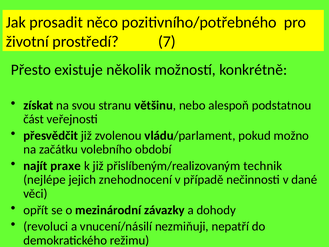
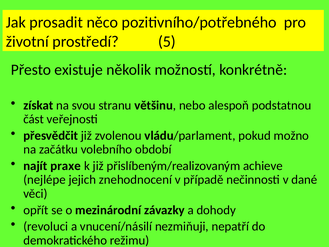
7: 7 -> 5 (167, 41)
technik: technik -> achieve (263, 166)
